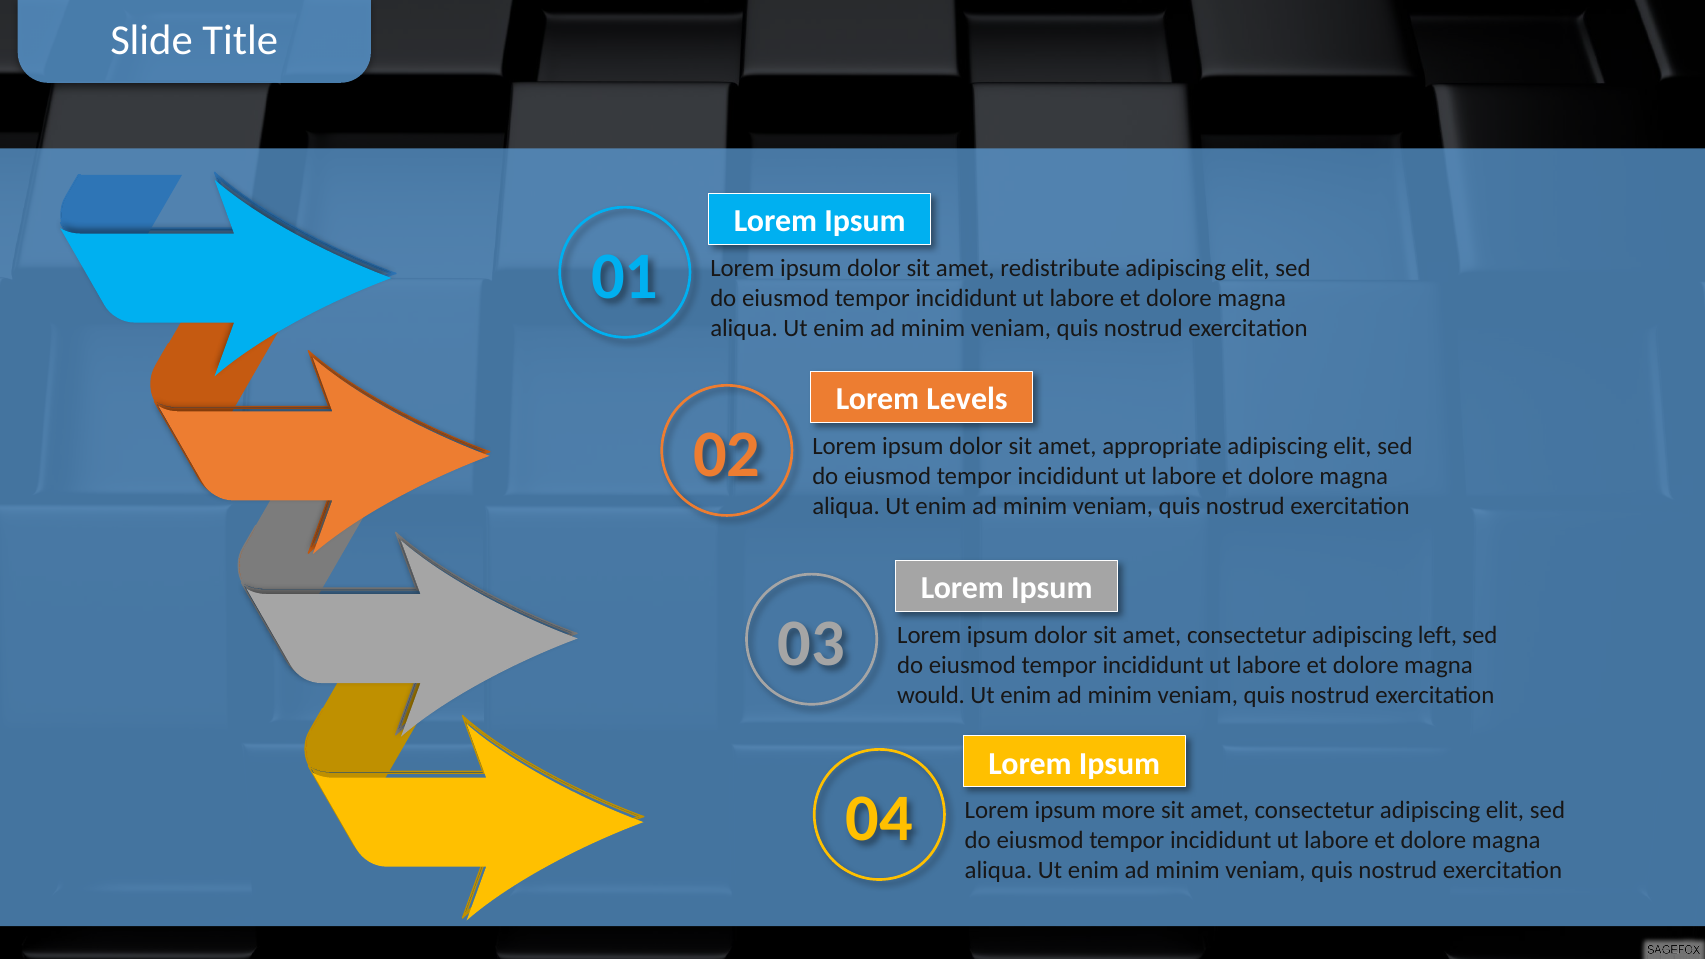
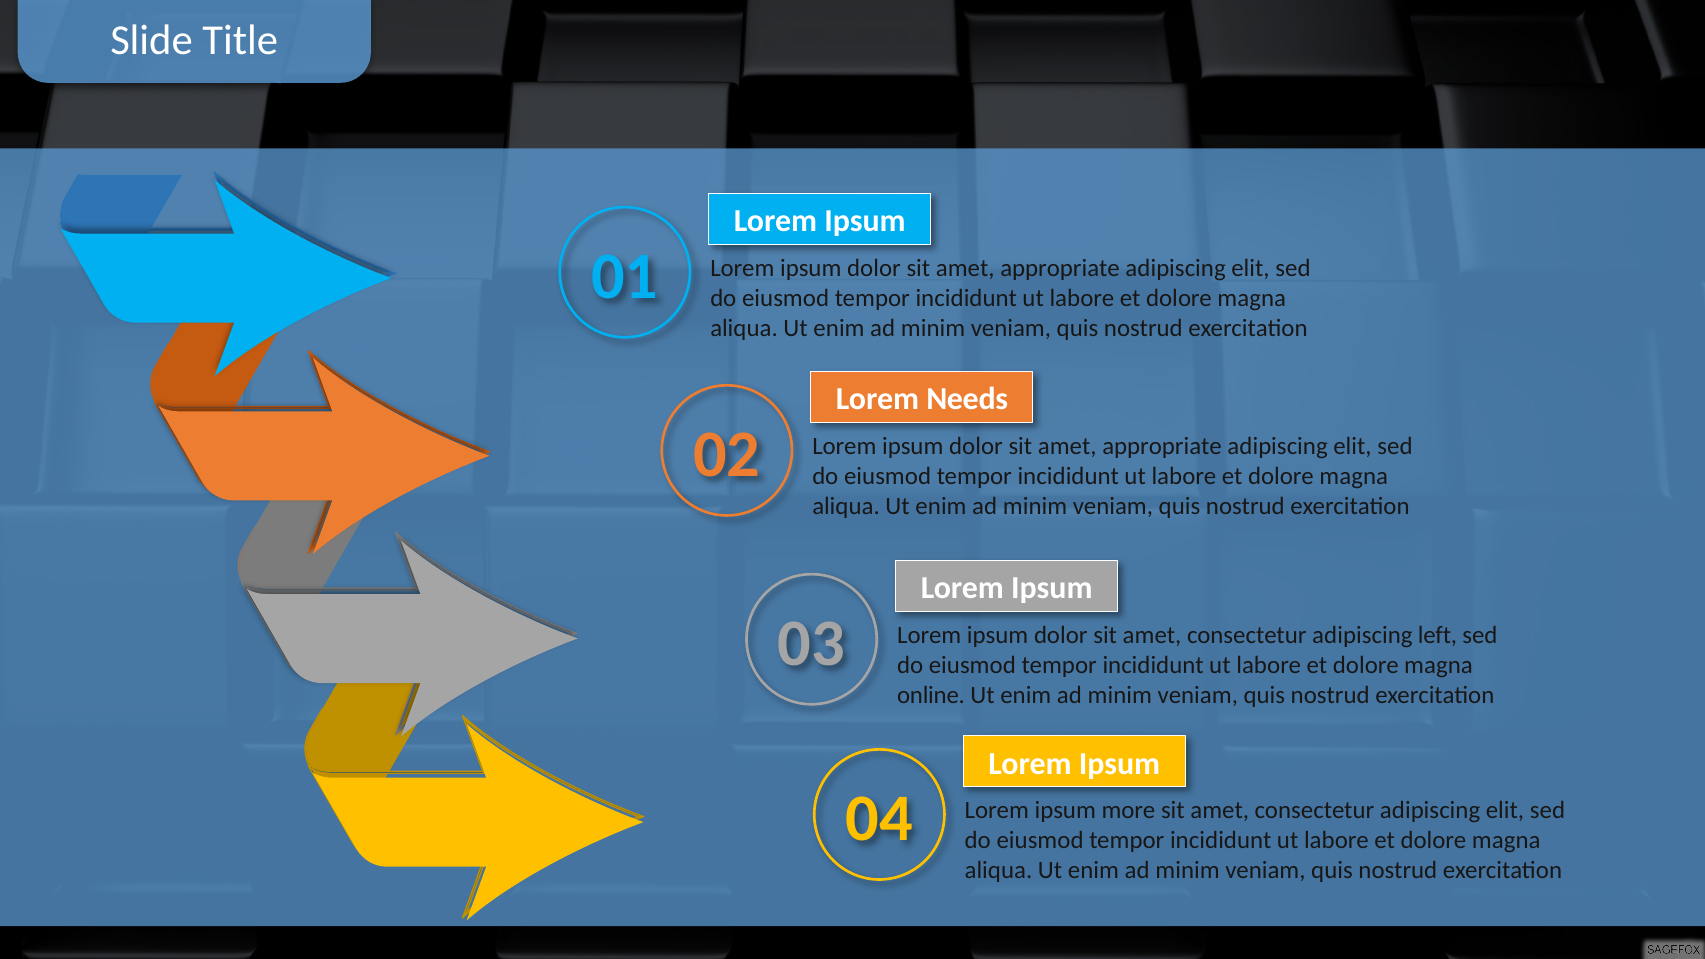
redistribute: redistribute -> appropriate (1060, 268)
Levels: Levels -> Needs (967, 399)
would: would -> online (931, 695)
